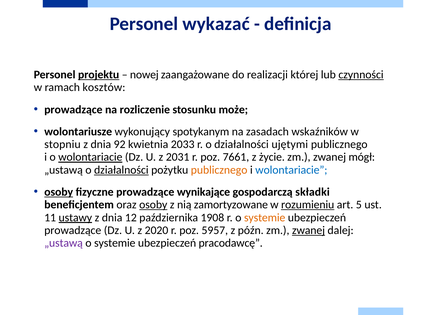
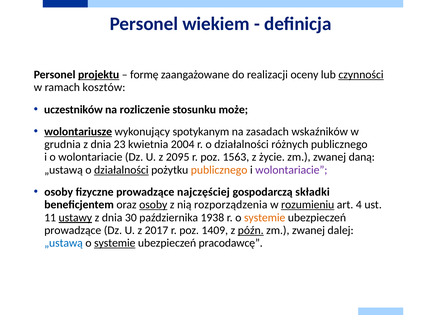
wykazać: wykazać -> wiekiem (216, 24)
nowej: nowej -> formę (144, 75)
której: której -> oceny (304, 75)
prowadzące: prowadzące -> uczestników (73, 110)
wolontariusze underline: none -> present (78, 132)
stopniu: stopniu -> grudnia (62, 145)
92: 92 -> 23 (120, 145)
2033: 2033 -> 2004 (183, 145)
ujętymi: ujętymi -> różnych (290, 145)
wolontariacie underline: present -> none (90, 157)
2031: 2031 -> 2095 (178, 157)
7661: 7661 -> 1563 (236, 157)
mógł: mógł -> daną (362, 157)
wolontariacie colour: blue -> purple (291, 170)
osoby underline: present -> none (59, 192)
wynikające: wynikające -> najczęściej (203, 192)
zamortyzowane: zamortyzowane -> rozporządzenia (231, 205)
5: 5 -> 4 (359, 205)
12: 12 -> 30 (131, 218)
1908: 1908 -> 1938 (212, 218)
2020: 2020 -> 2017 (156, 230)
5957: 5957 -> 1409 (215, 230)
późn underline: none -> present (251, 230)
zwanej underline: present -> none (309, 230)
„ustawą colour: purple -> blue (64, 243)
systemie underline: none -> present (115, 243)
